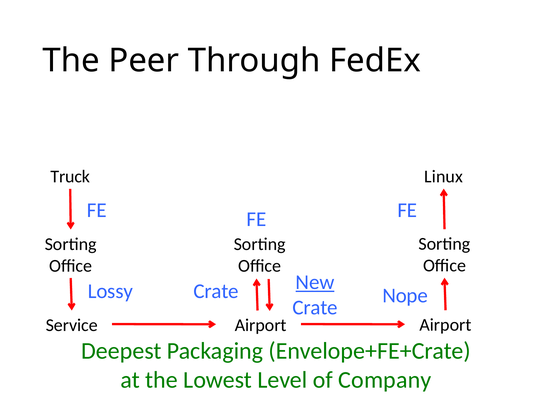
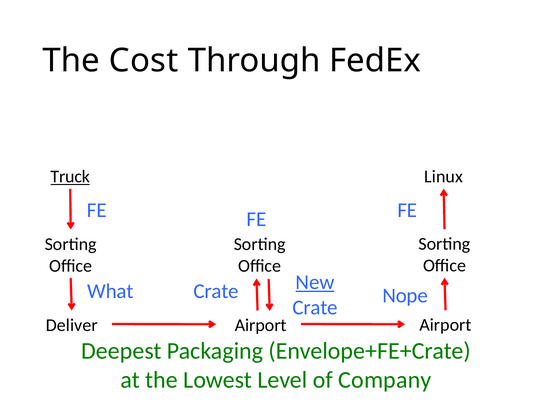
Peer: Peer -> Cost (144, 60)
Truck underline: none -> present (70, 177)
Lossy: Lossy -> What (110, 291)
Service: Service -> Deliver (72, 325)
